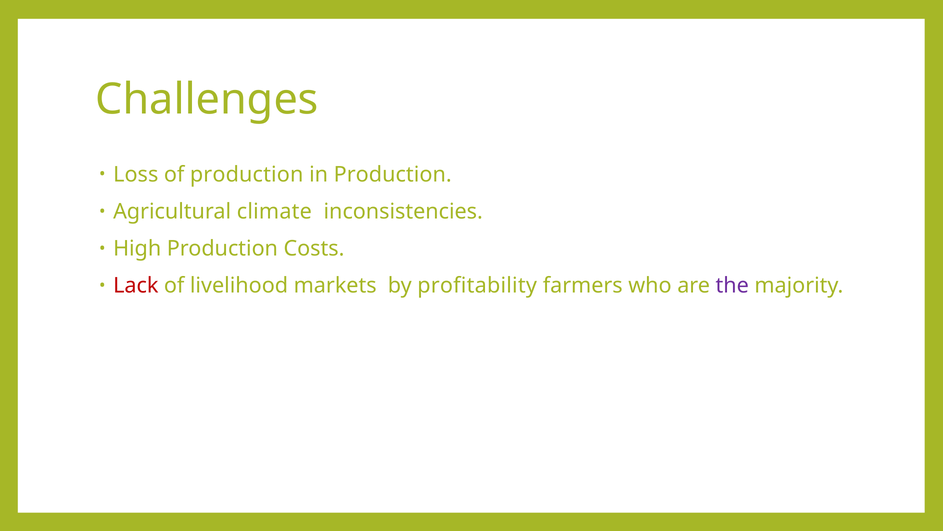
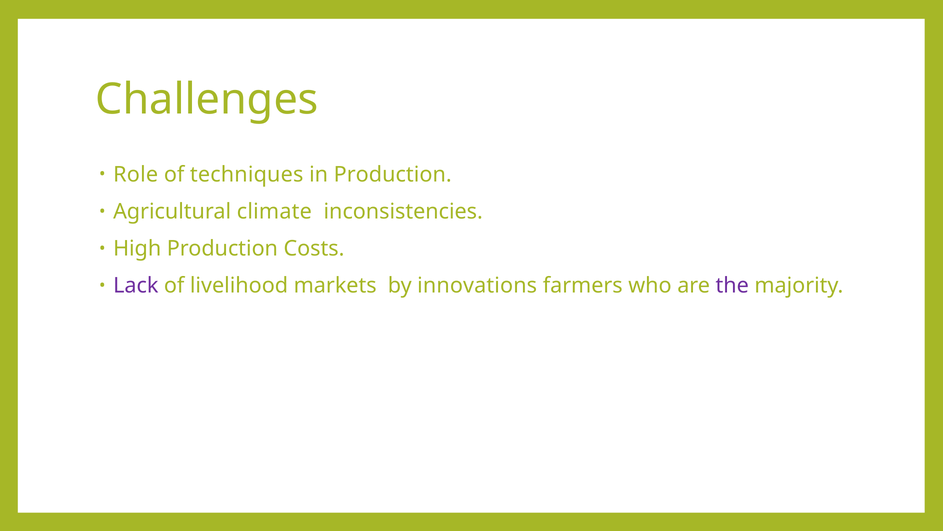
Loss: Loss -> Role (136, 174)
of production: production -> techniques (247, 174)
Lack colour: red -> purple (136, 285)
profitability: profitability -> innovations (477, 285)
